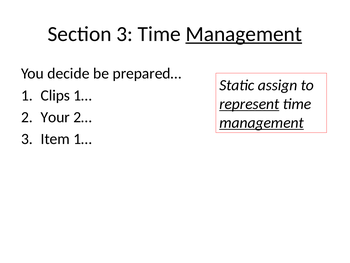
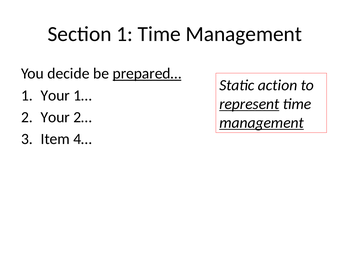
Section 3: 3 -> 1 (125, 34)
Management underline: present -> none (244, 34)
prepared… underline: none -> present (147, 73)
assign: assign -> action (278, 85)
Clips: Clips -> Your (55, 95)
Item 1…: 1… -> 4… (83, 139)
